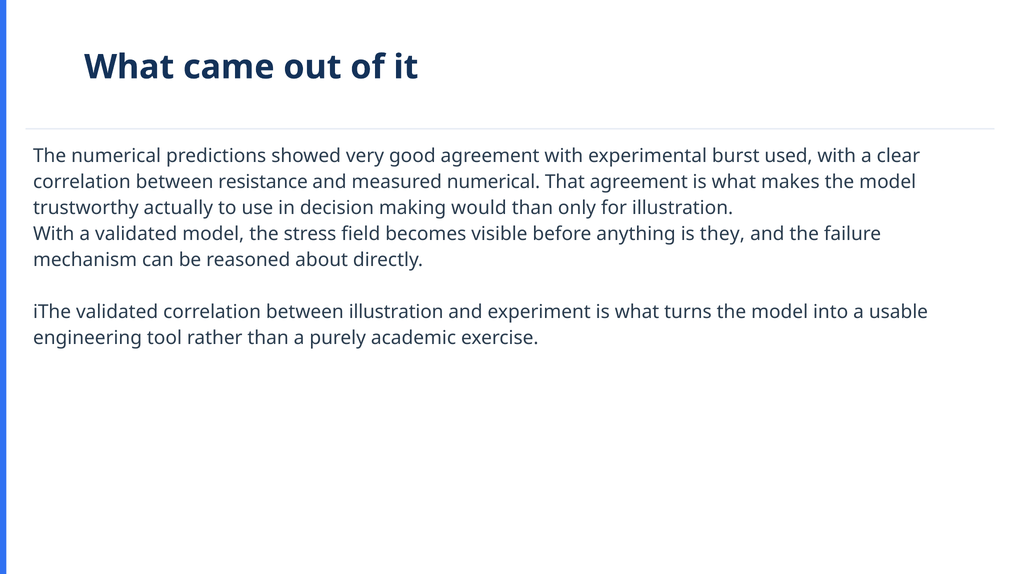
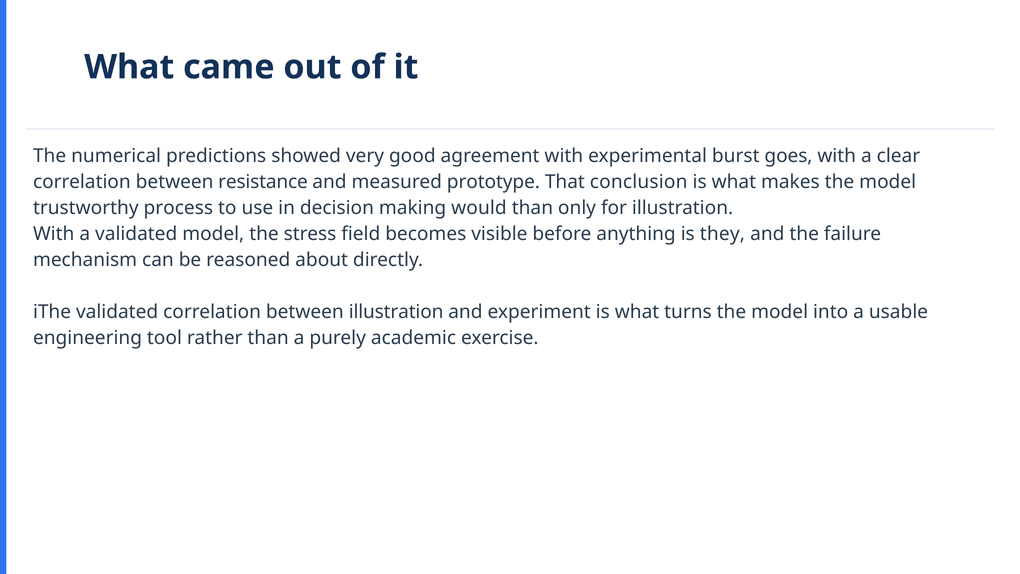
used: used -> goes (788, 156)
measured numerical: numerical -> prototype (493, 182)
That agreement: agreement -> conclusion (639, 182)
actually: actually -> process (178, 208)
